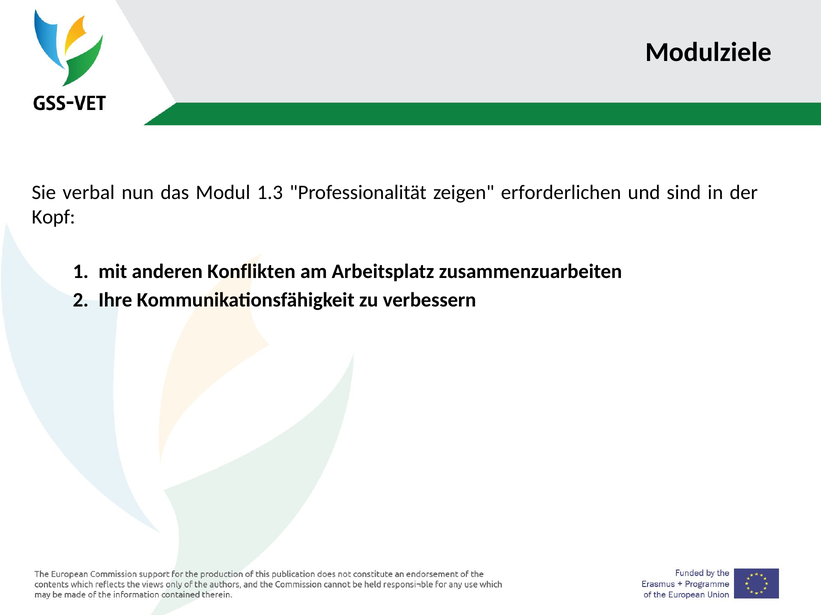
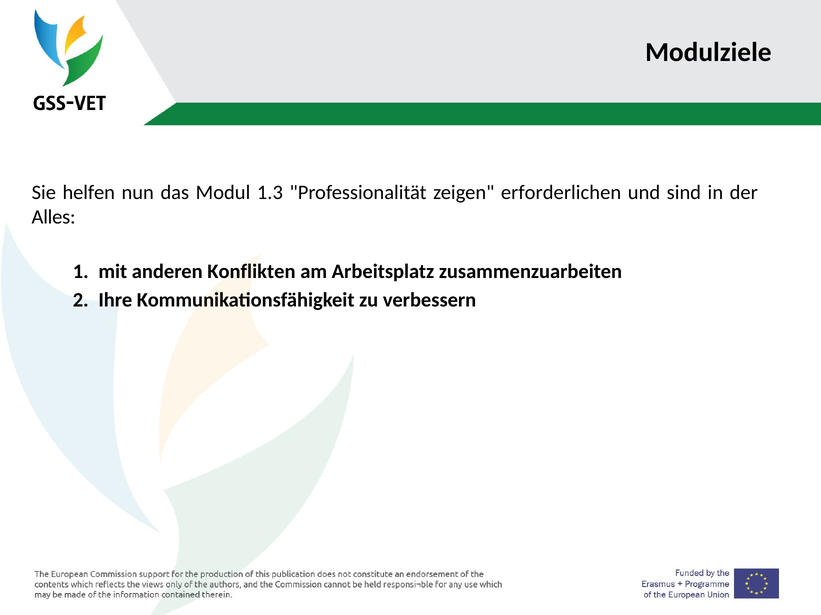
verbal: verbal -> helfen (89, 193)
Kopf: Kopf -> Alles (54, 217)
